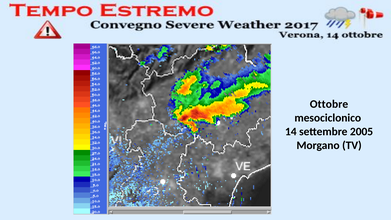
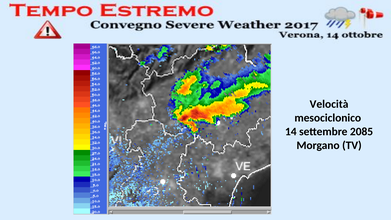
Ottobre: Ottobre -> Velocità (329, 104)
2005: 2005 -> 2085 (362, 132)
